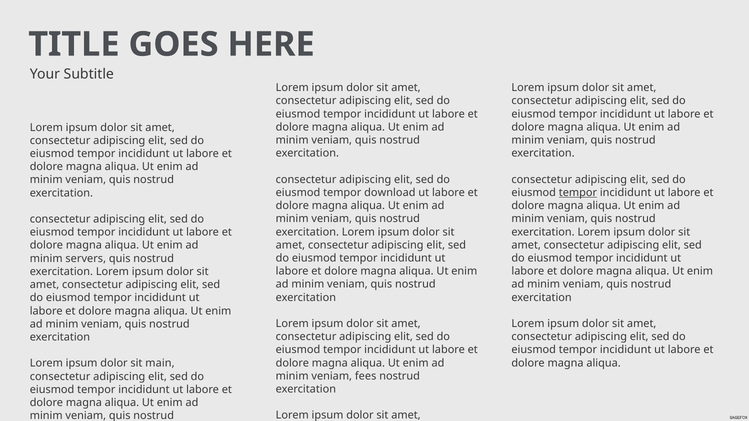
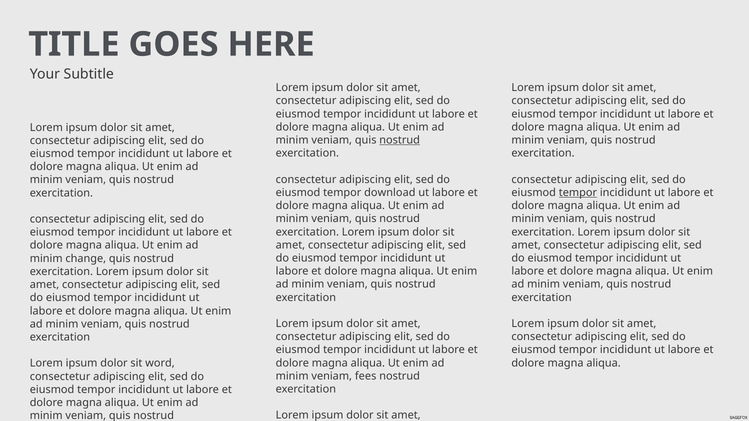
nostrud underline: none -> present (400, 140)
servers: servers -> change (86, 259)
main: main -> word (160, 364)
